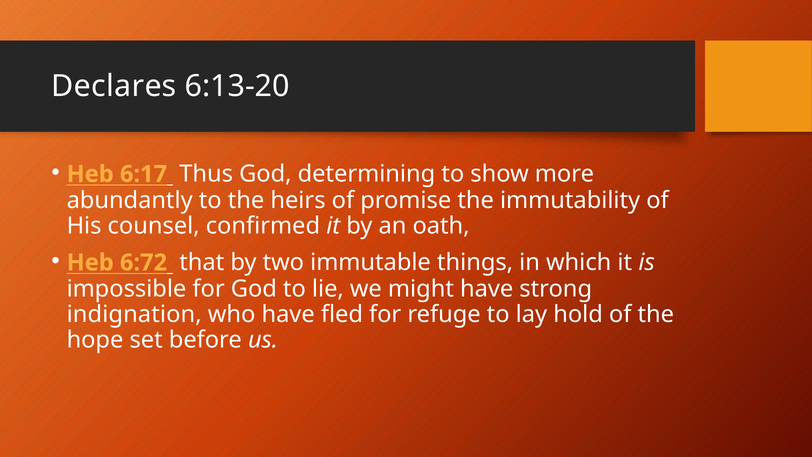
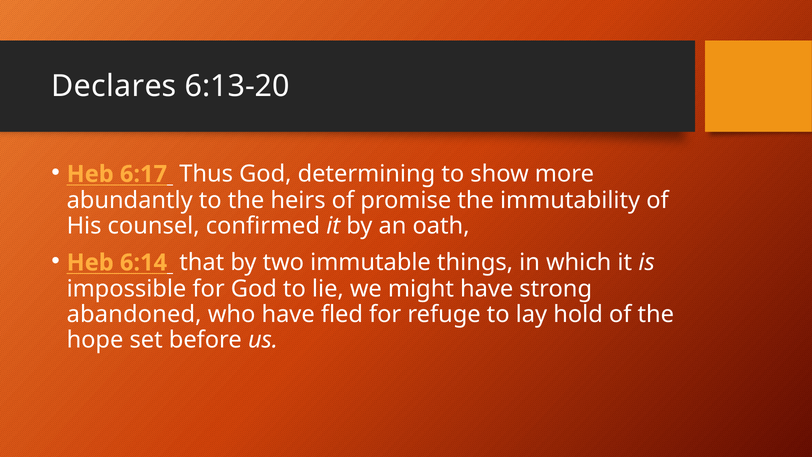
6:72: 6:72 -> 6:14 (144, 263)
indignation: indignation -> abandoned (134, 314)
